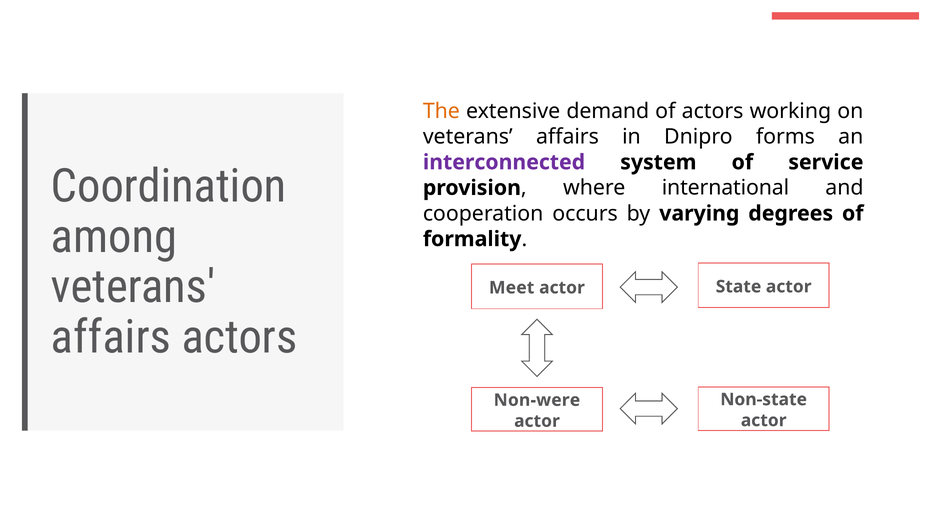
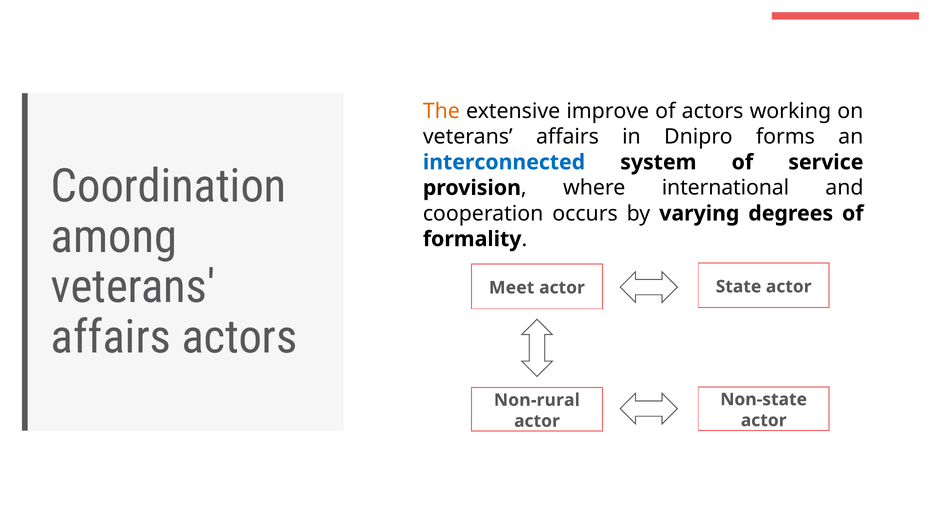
demand: demand -> improve (608, 111)
interconnected colour: purple -> blue (504, 162)
Non-were: Non-were -> Non-rural (537, 400)
